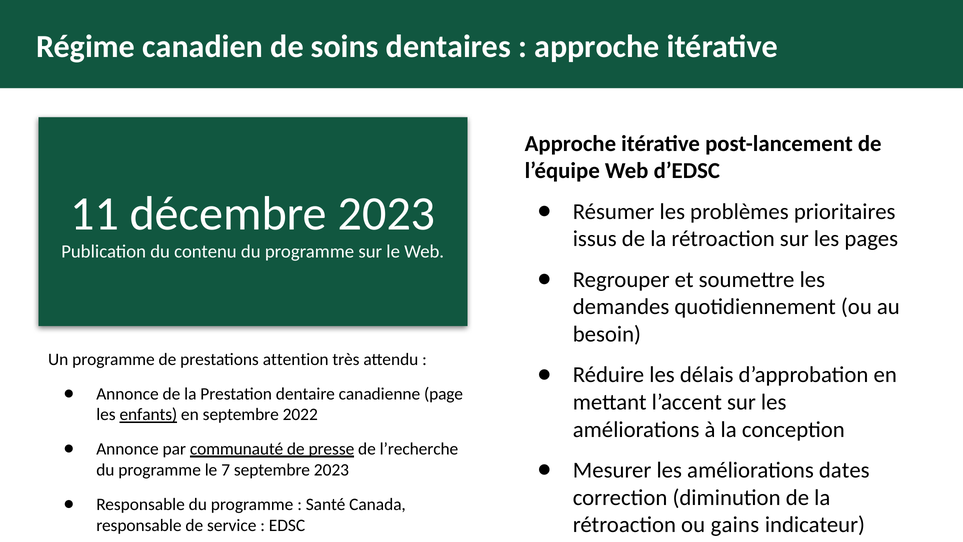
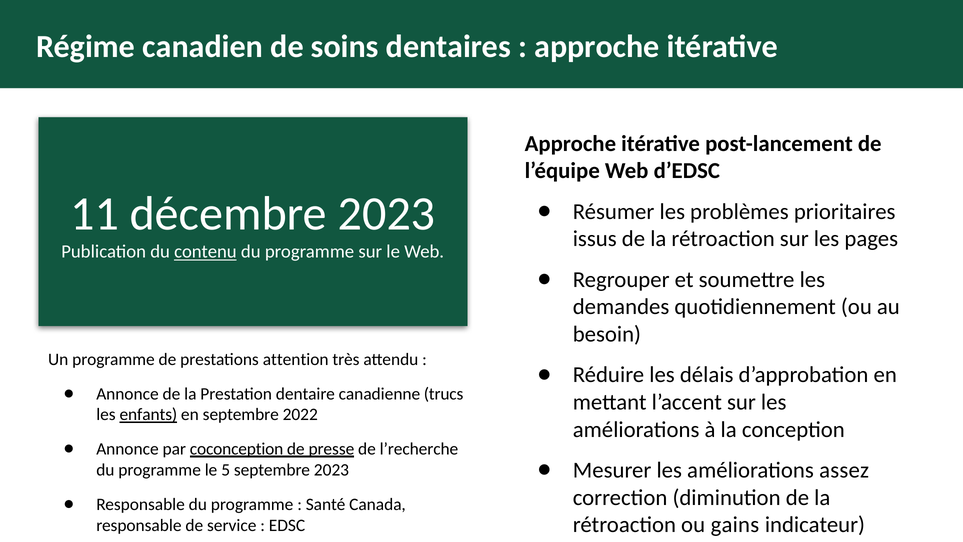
contenu underline: none -> present (205, 252)
page: page -> trucs (444, 394)
communauté: communauté -> coconception (237, 449)
dates: dates -> assez (844, 470)
7: 7 -> 5 (226, 470)
